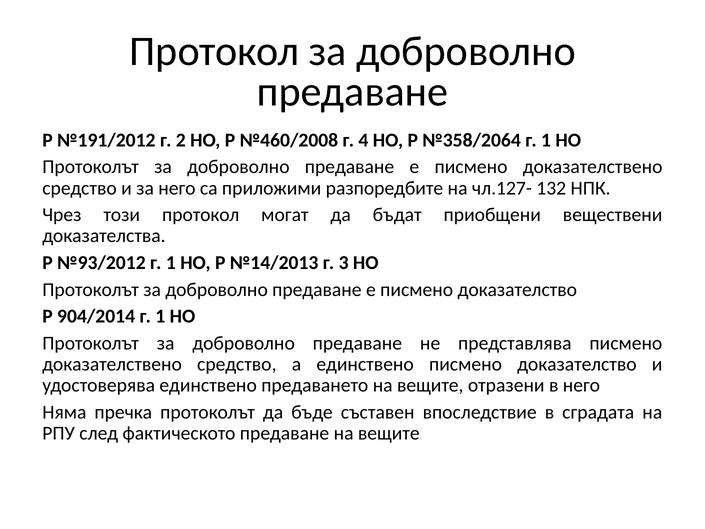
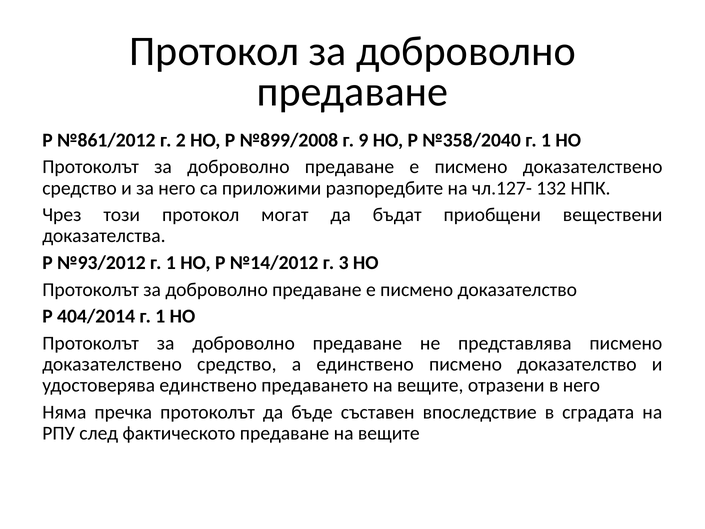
№191/2012: №191/2012 -> №861/2012 (106, 140)
№460/2008: №460/2008 -> №899/2008 (289, 140)
4: 4 -> 9 (363, 140)
№358/2064: №358/2064 -> №358/2040 (472, 140)
№14/2013: №14/2013 -> №14/2012 (274, 263)
904/2014: 904/2014 -> 404/2014 (96, 316)
